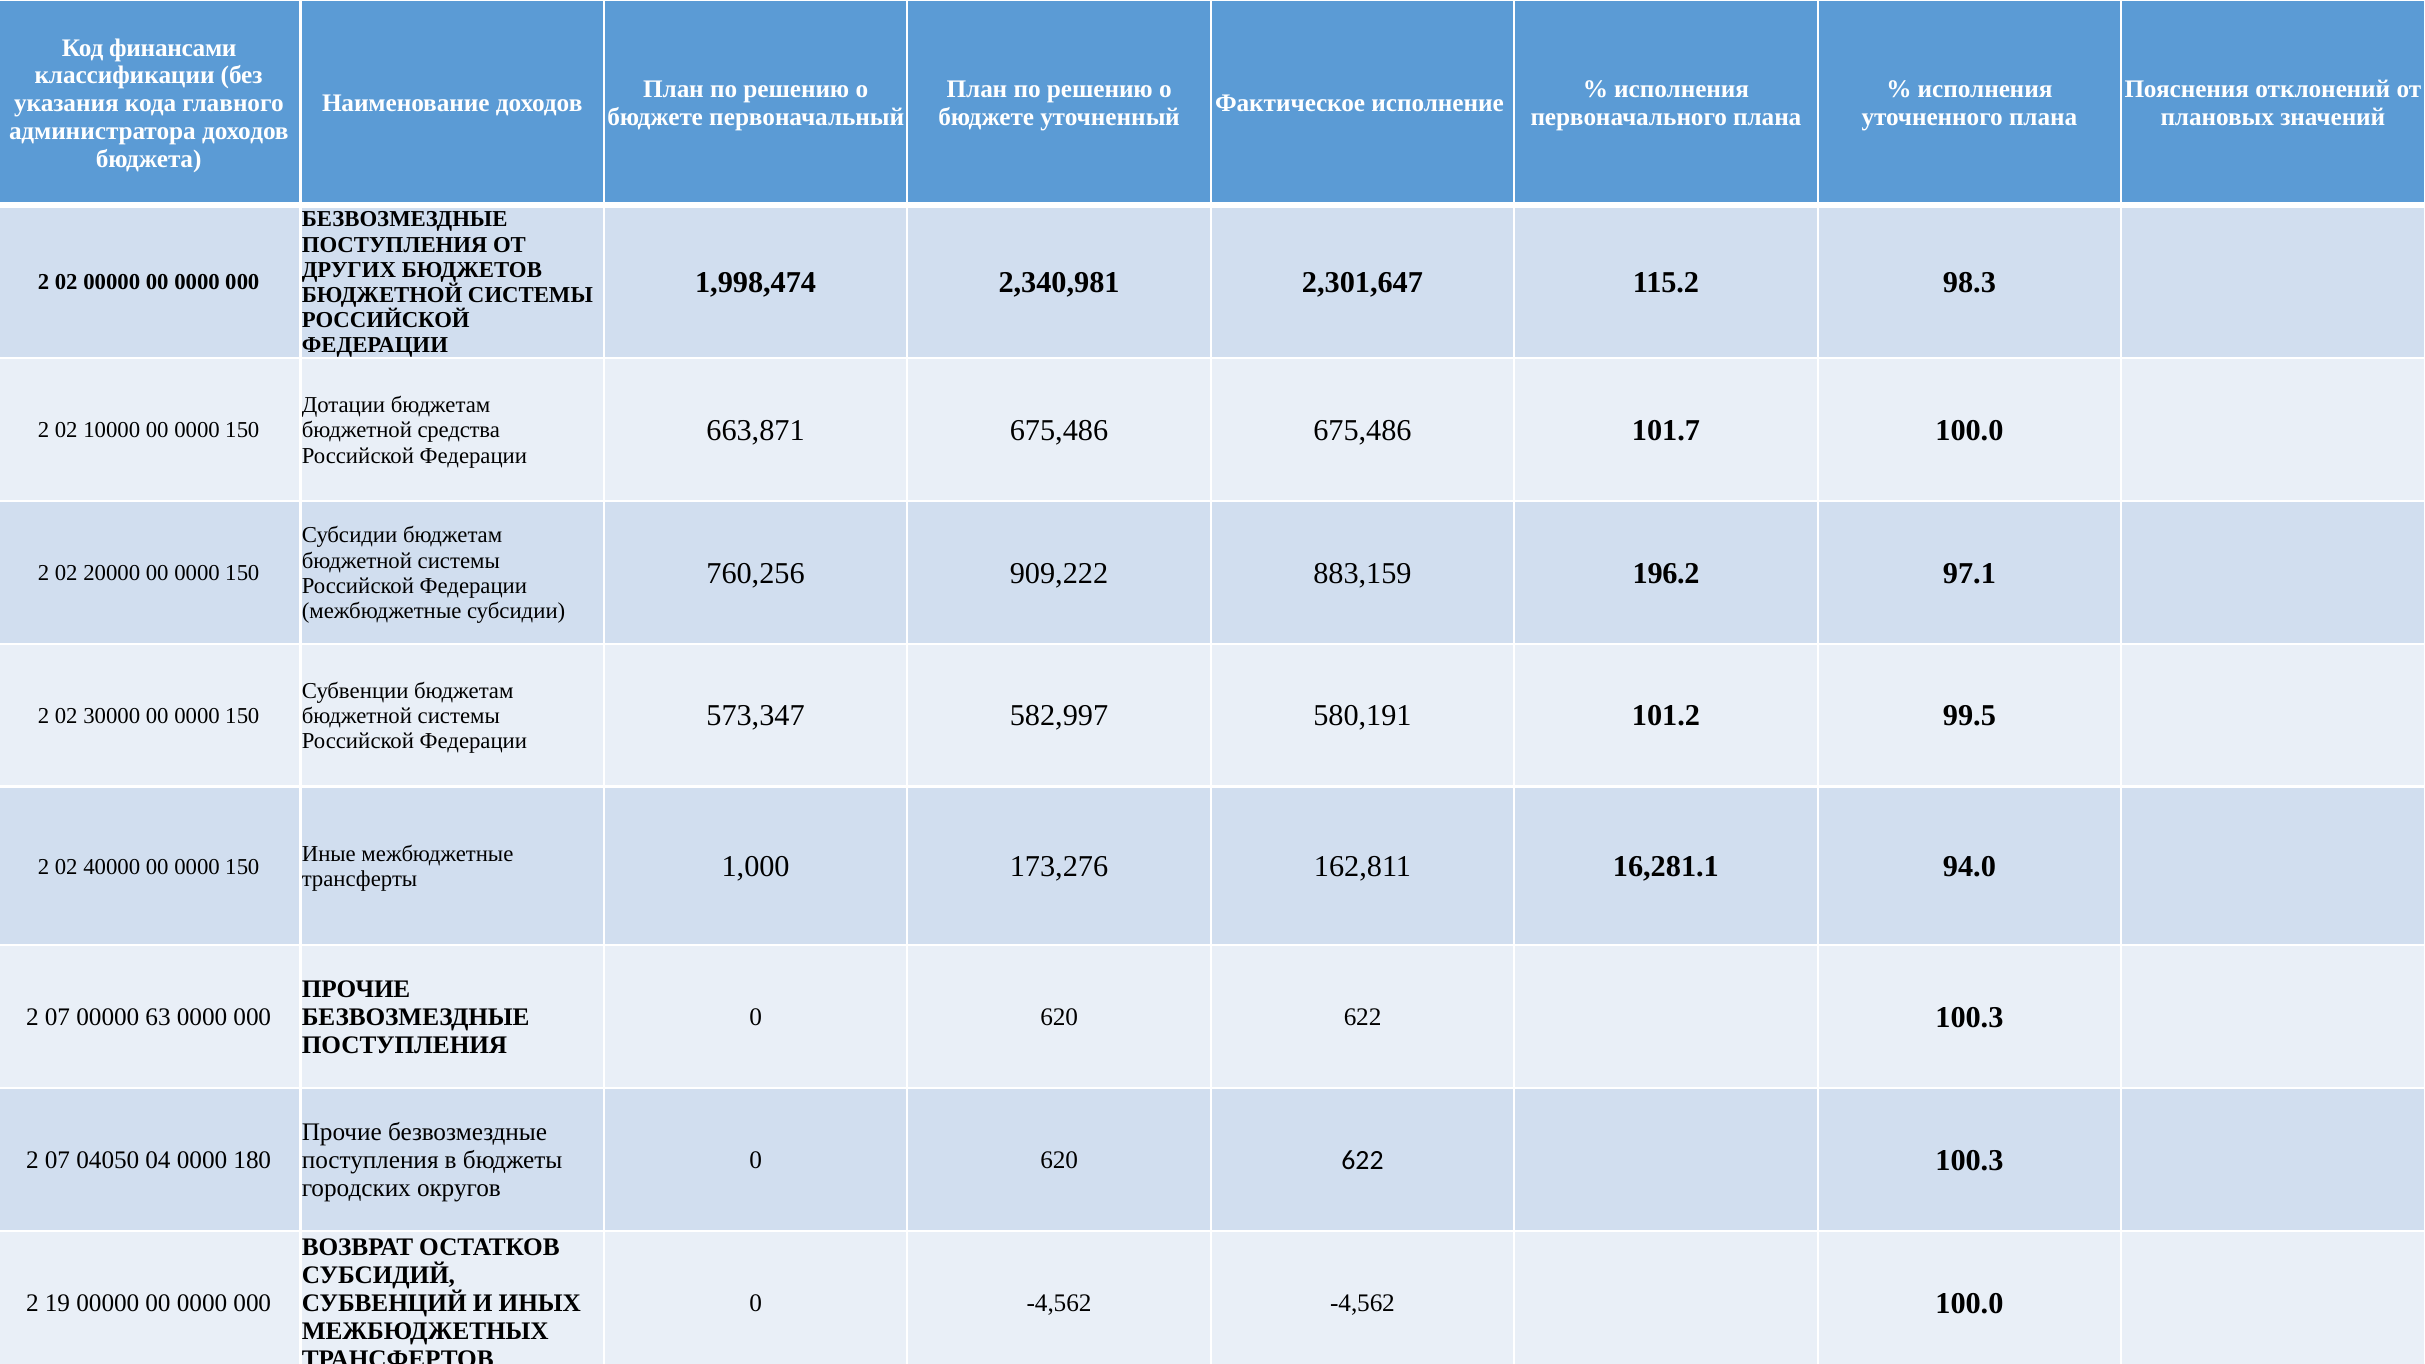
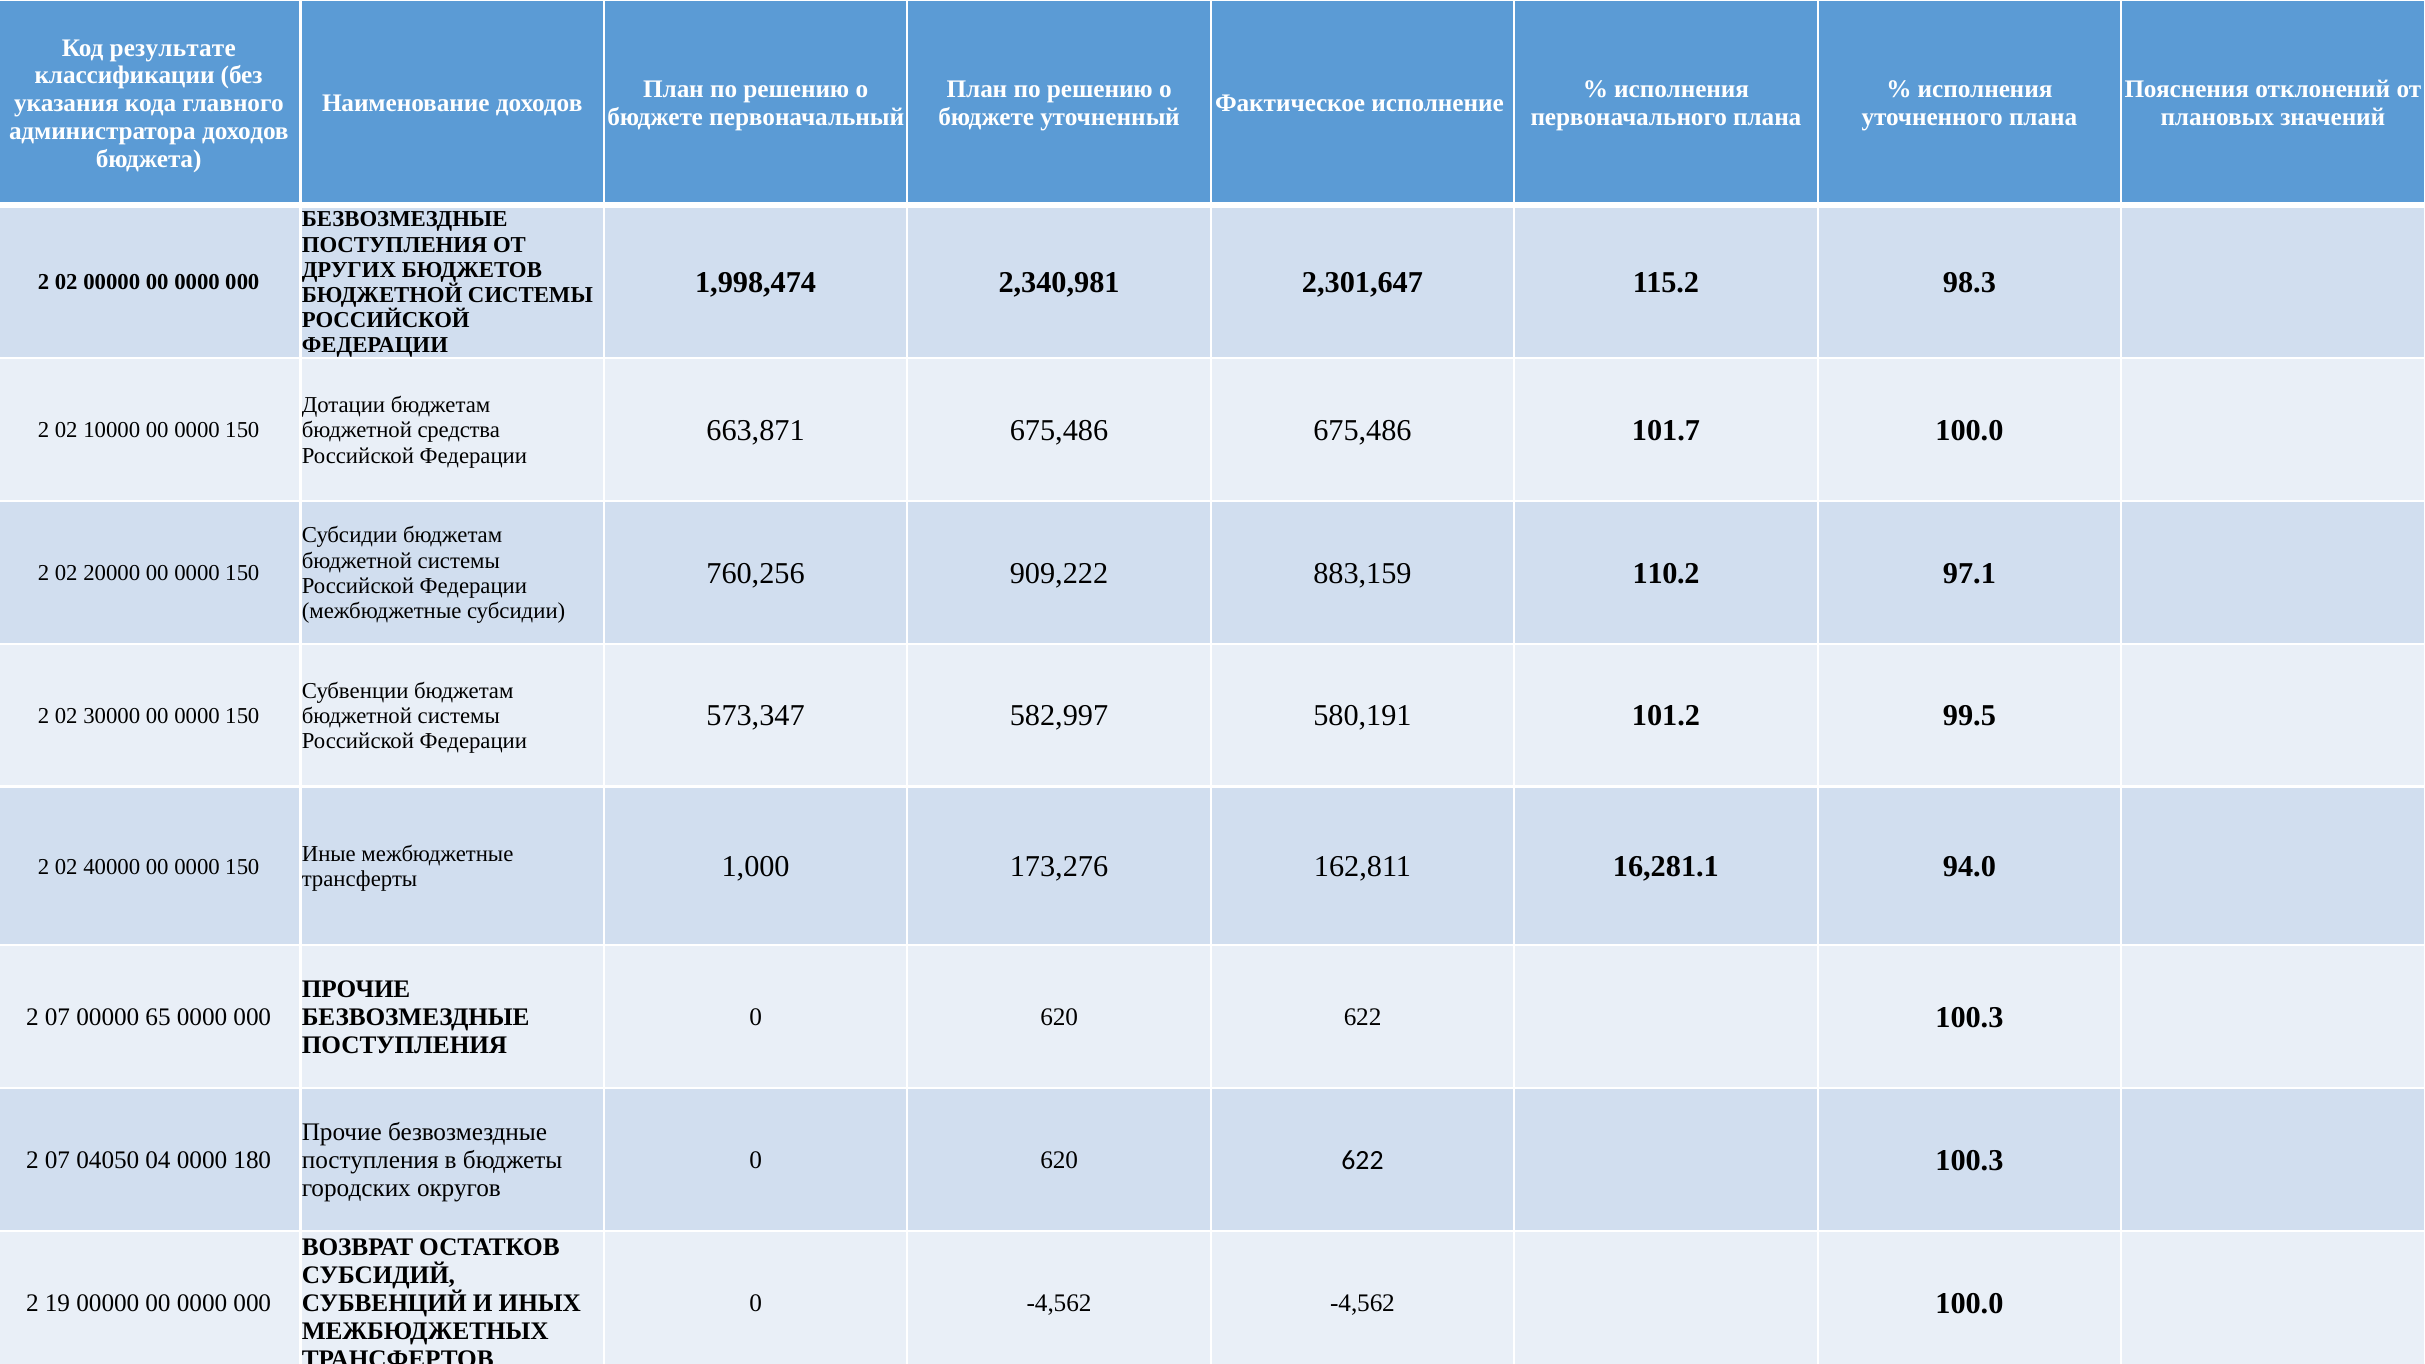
финансами: финансами -> результате (173, 48)
196.2: 196.2 -> 110.2 (1666, 573)
63: 63 -> 65 (158, 1017)
